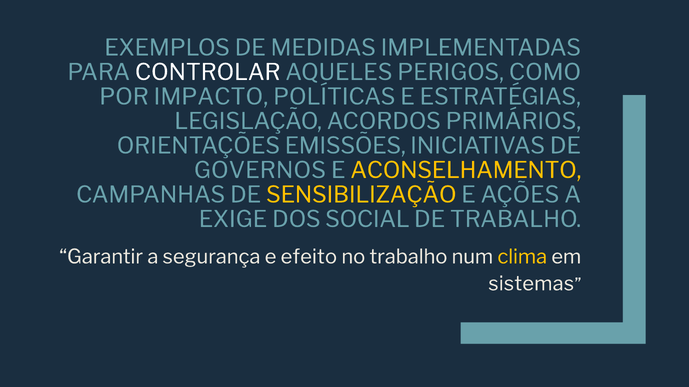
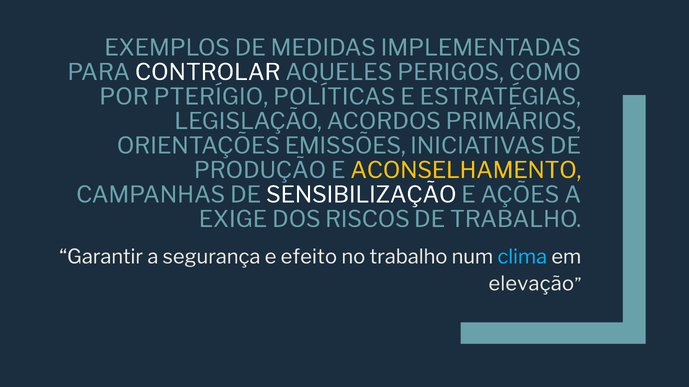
IMPACTO: IMPACTO -> PTERÍGIO (211, 97)
GOVERNOS: GOVERNOS -> PRODUÇÃO (260, 171)
SENSIBILIZAÇÃO colour: yellow -> white (361, 195)
SOCIAL: SOCIAL -> RISCOS (367, 220)
clima colour: yellow -> light blue (522, 257)
sistemas: sistemas -> elevação (531, 284)
